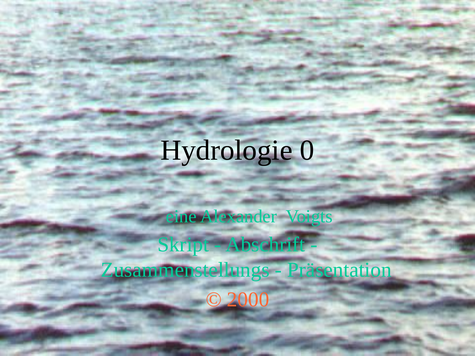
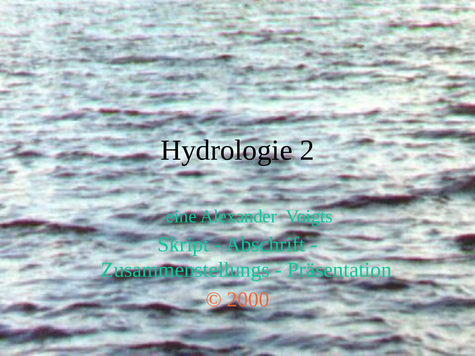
0: 0 -> 2 (307, 150)
